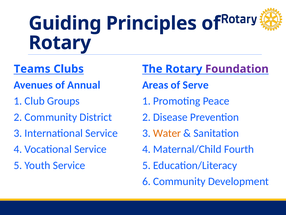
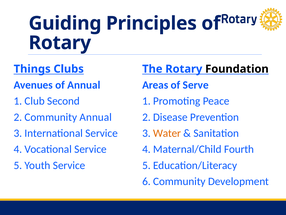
Teams: Teams -> Things (32, 69)
Foundation colour: purple -> black (237, 69)
Groups: Groups -> Second (63, 101)
Community District: District -> Annual (96, 117)
